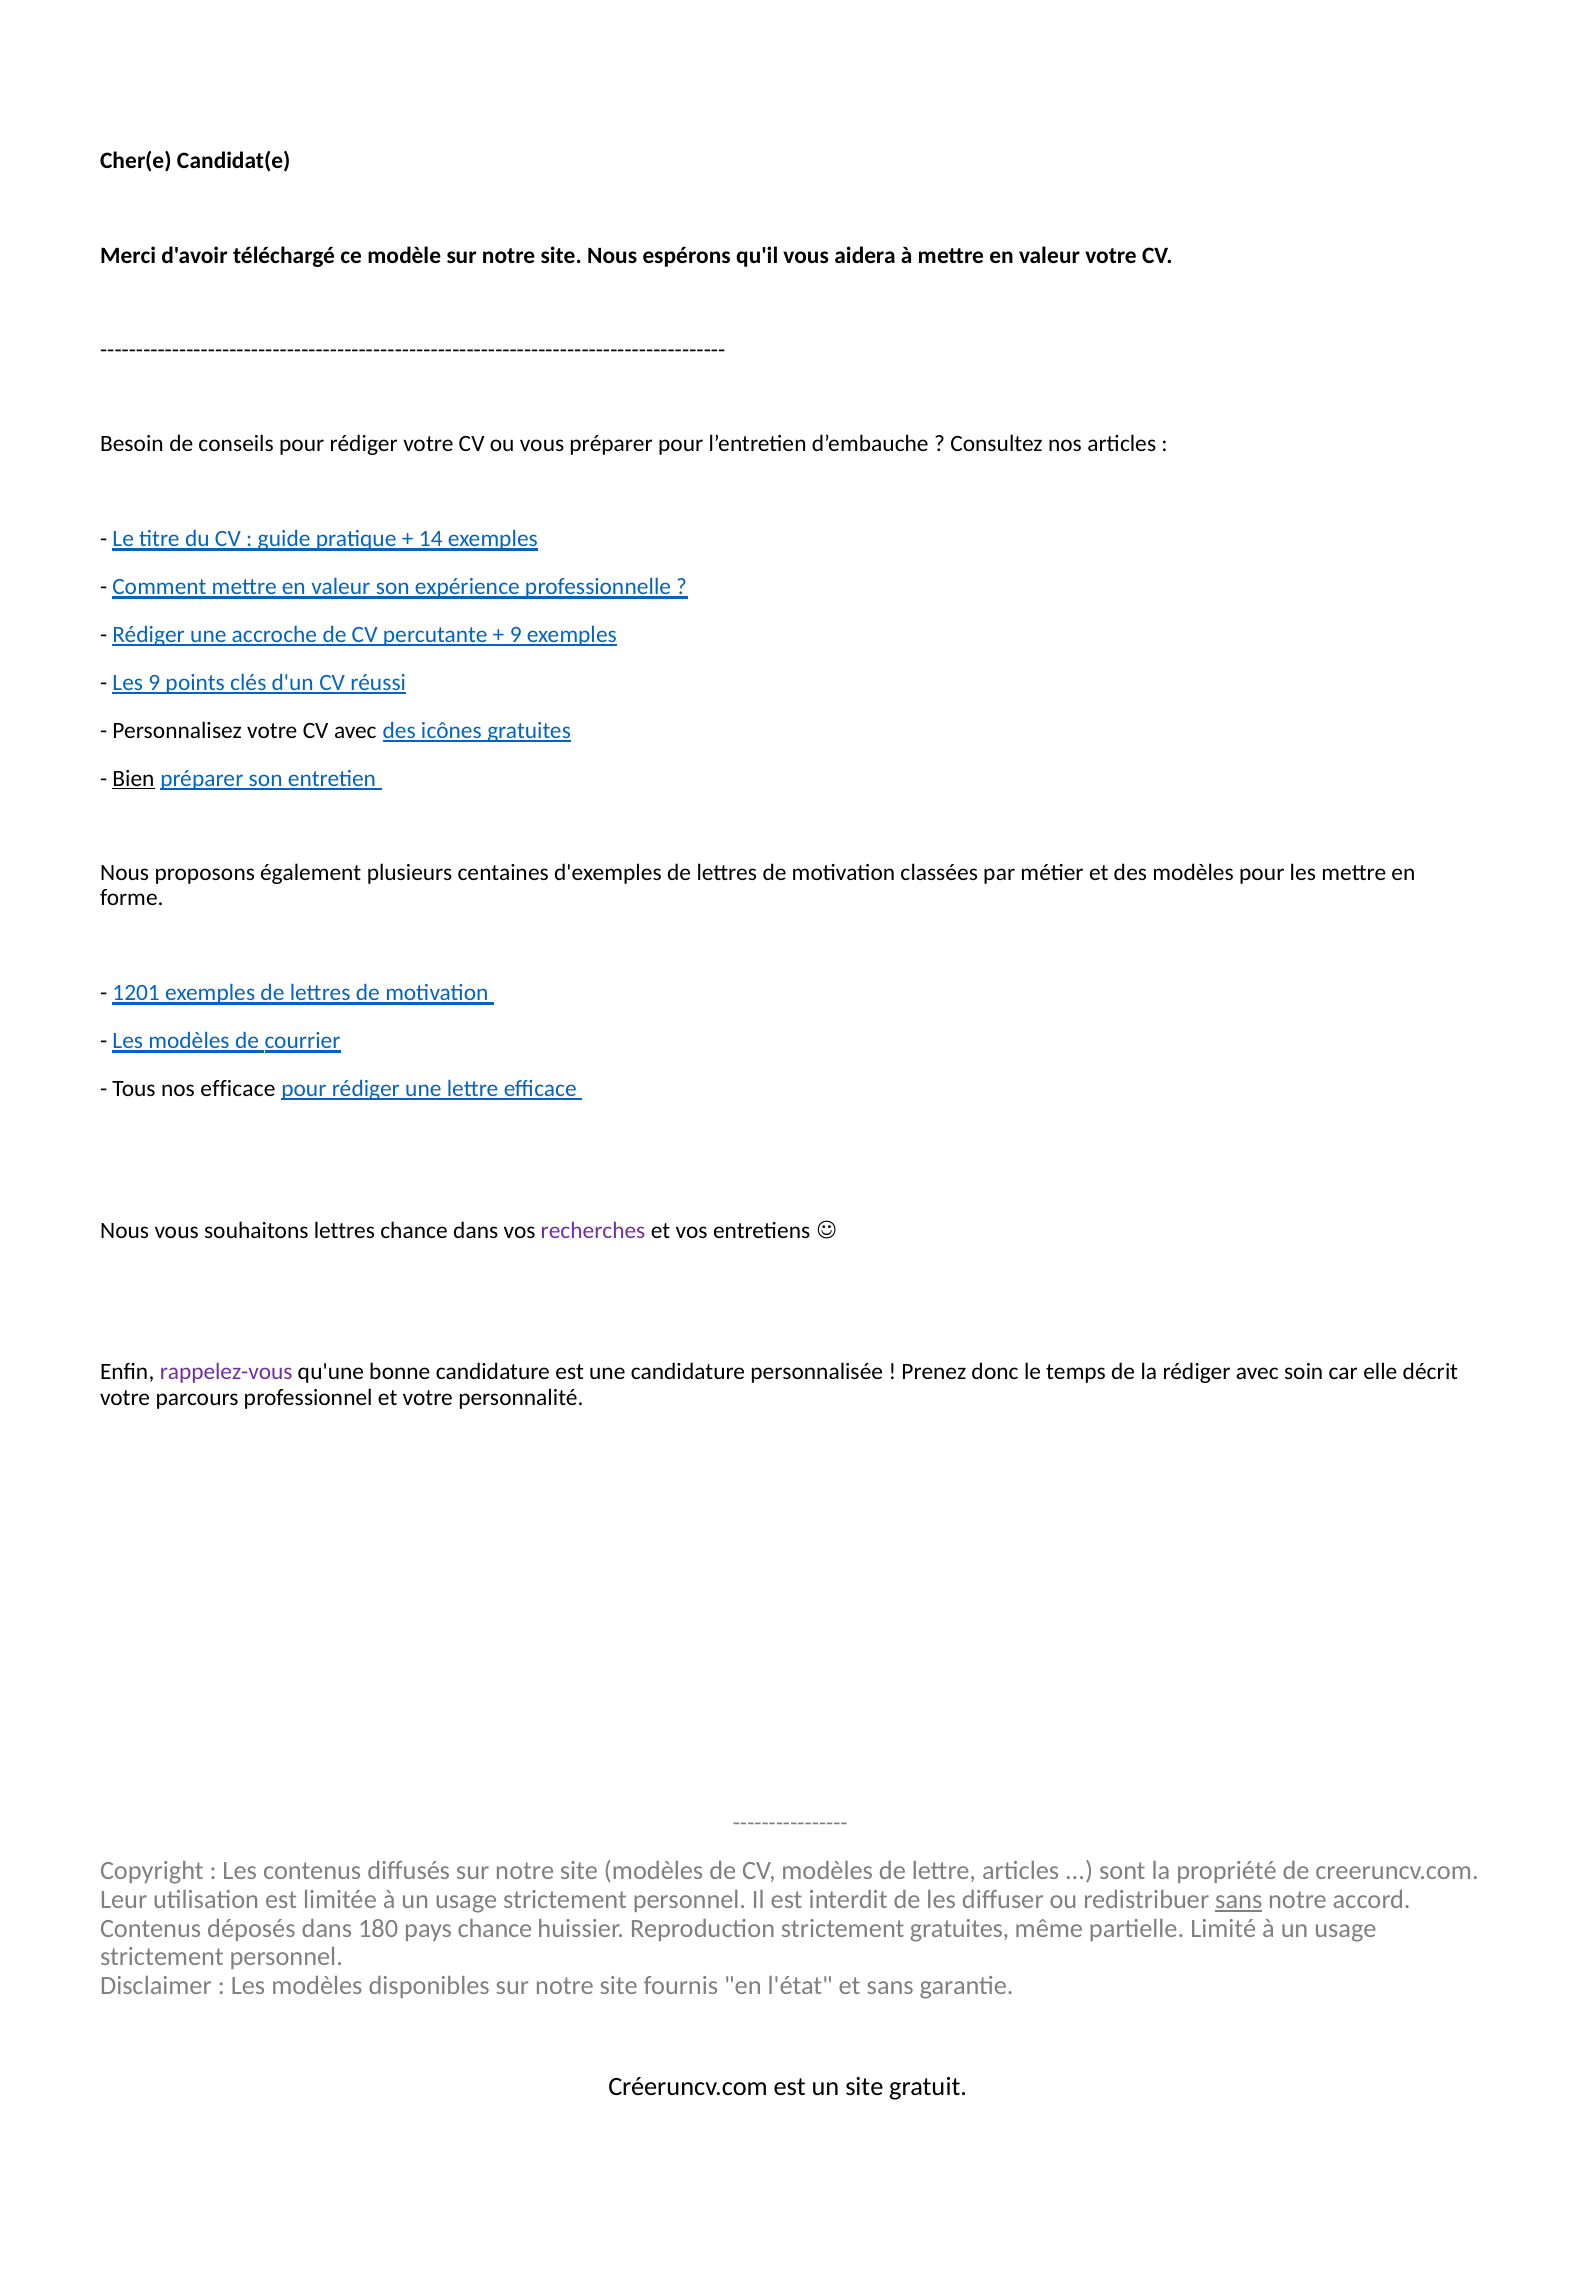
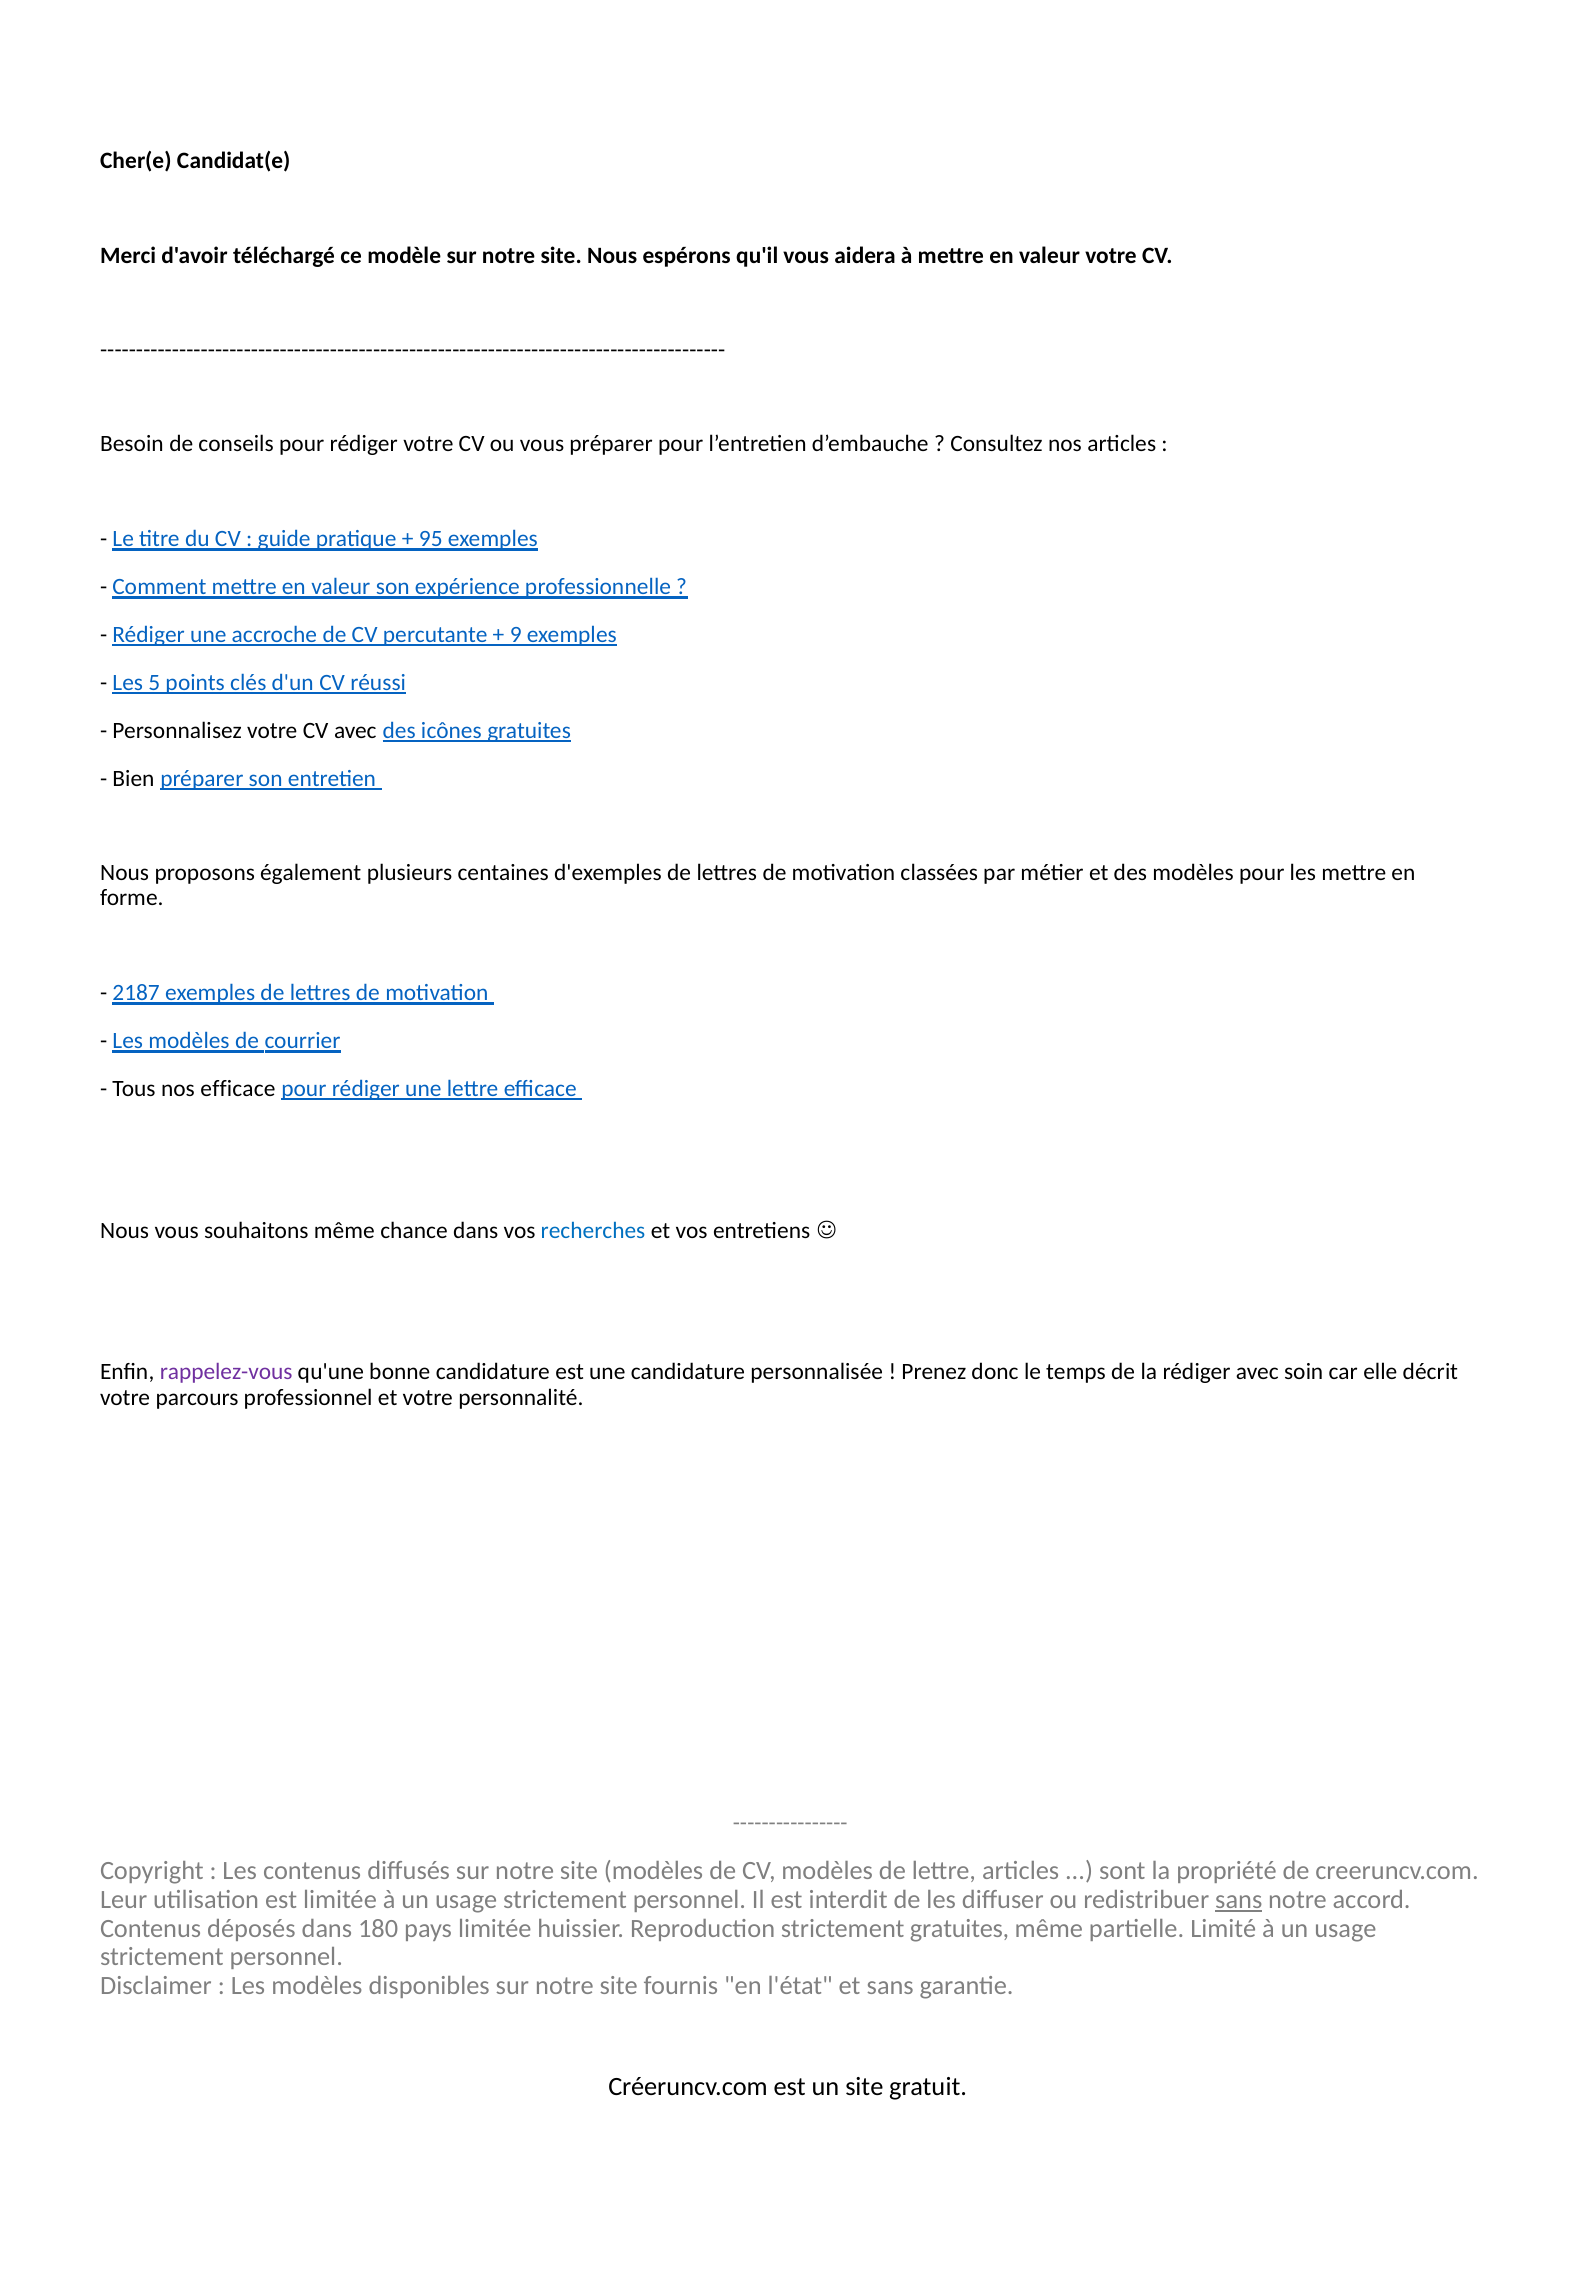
14: 14 -> 95 (431, 539)
Les 9: 9 -> 5 (154, 683)
Bien underline: present -> none (133, 779)
1201: 1201 -> 2187 (136, 993)
souhaitons lettres: lettres -> même (344, 1231)
recherches colour: purple -> blue (593, 1231)
pays chance: chance -> limitée (495, 1929)
